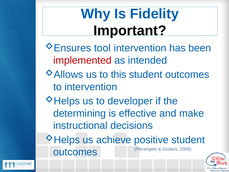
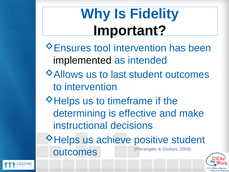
implemented colour: red -> black (82, 60)
this: this -> last (119, 75)
developer: developer -> timeframe (130, 101)
